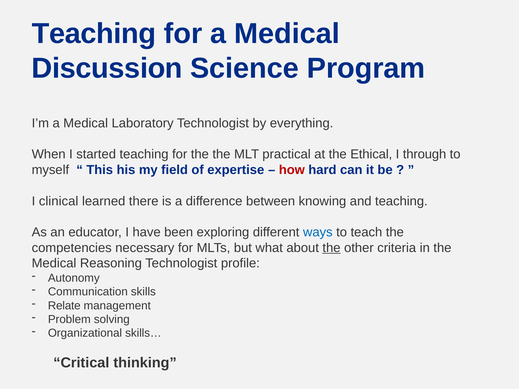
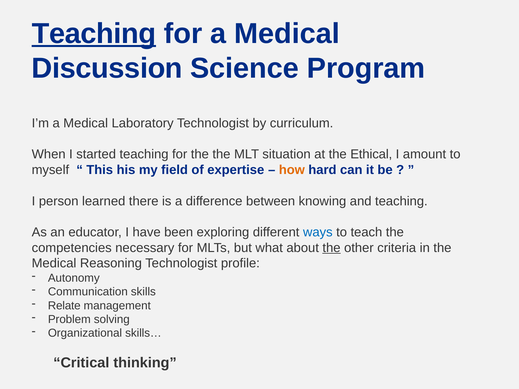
Teaching underline: none -> present (94, 34)
everything: everything -> curriculum (302, 123)
practical: practical -> situation (287, 154)
through: through -> amount (425, 154)
how colour: red -> orange (292, 170)
clinical: clinical -> person (59, 201)
